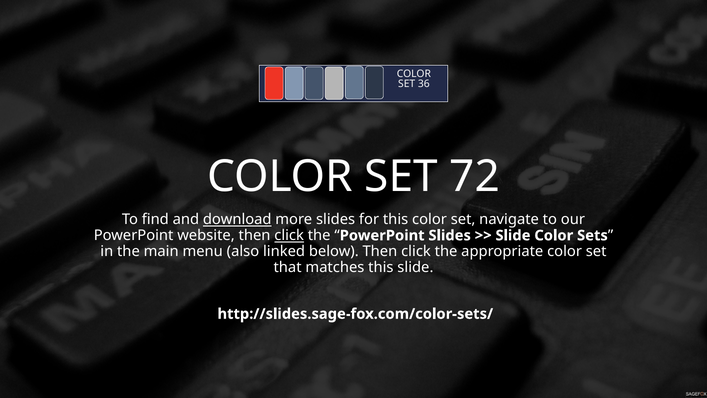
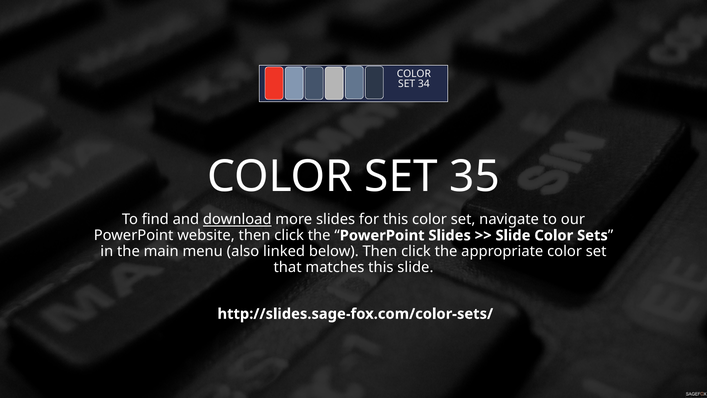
36: 36 -> 34 (424, 84)
72: 72 -> 35 (475, 177)
click underline: present -> none (289, 235)
